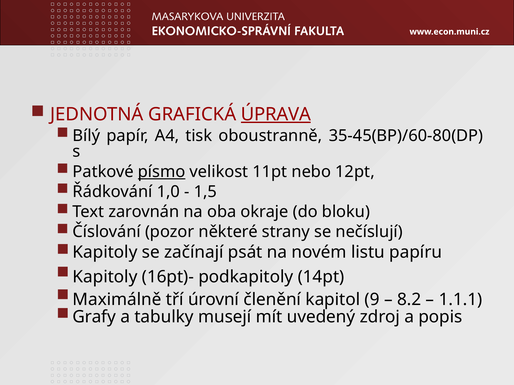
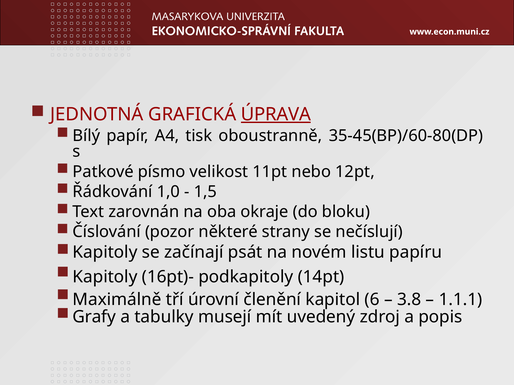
písmo underline: present -> none (162, 172)
9: 9 -> 6 (372, 300)
8.2: 8.2 -> 3.8 (409, 300)
